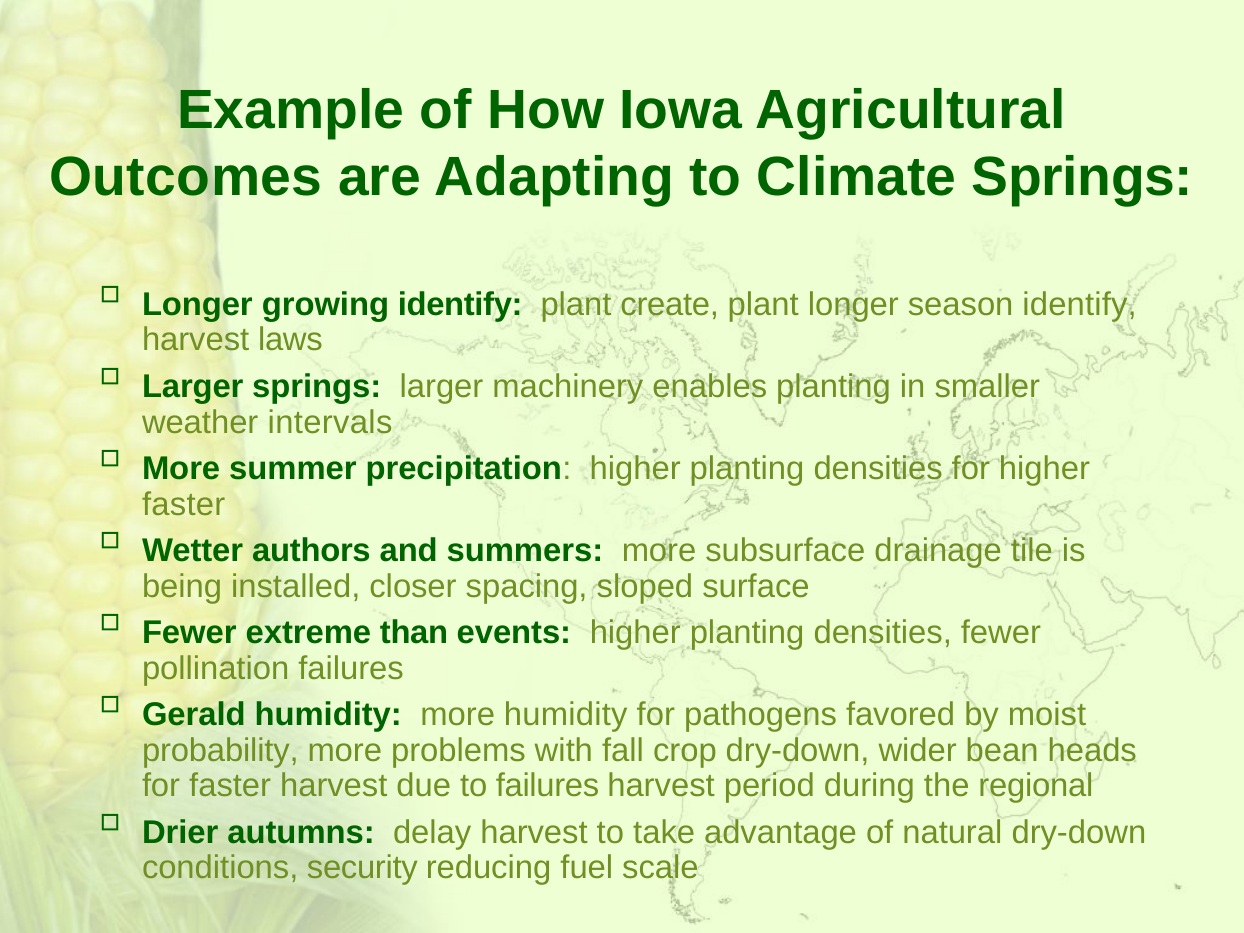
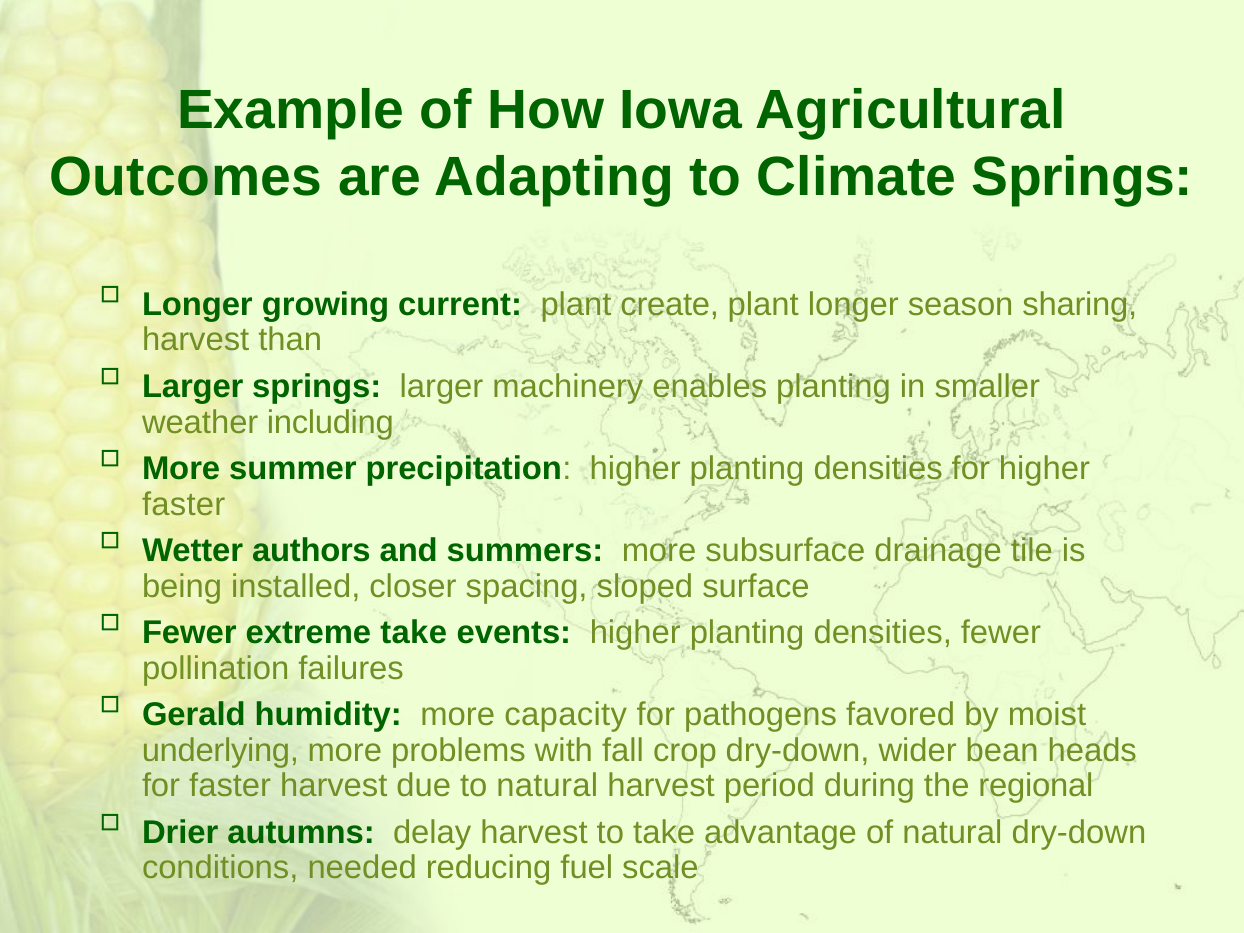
growing identify: identify -> current (460, 305)
season identify: identify -> sharing (1080, 305)
laws: laws -> than (290, 340)
intervals: intervals -> including (330, 422)
extreme than: than -> take (414, 633)
more humidity: humidity -> capacity (566, 715)
probability: probability -> underlying (220, 751)
to failures: failures -> natural (547, 786)
security: security -> needed (362, 868)
